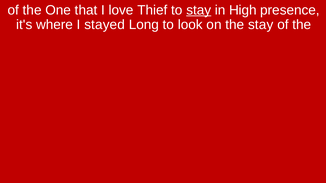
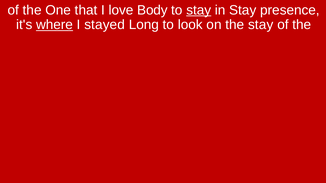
Thief: Thief -> Body (152, 10)
in High: High -> Stay (243, 10)
where underline: none -> present (55, 25)
